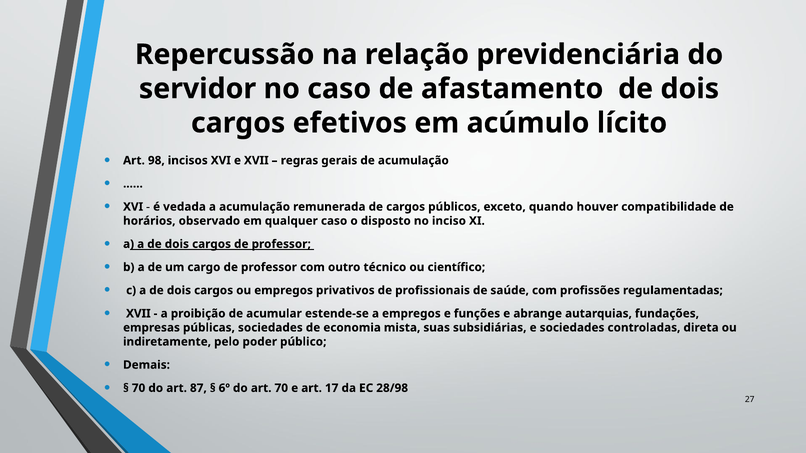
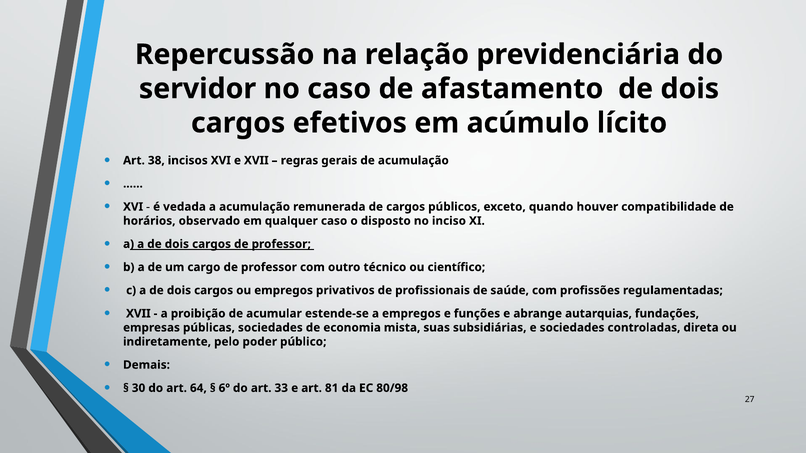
98: 98 -> 38 (156, 161)
70: 70 -> 30 (139, 388)
87: 87 -> 64 (198, 388)
art 70: 70 -> 33 (281, 388)
17: 17 -> 81 (332, 388)
28/98: 28/98 -> 80/98 (392, 388)
